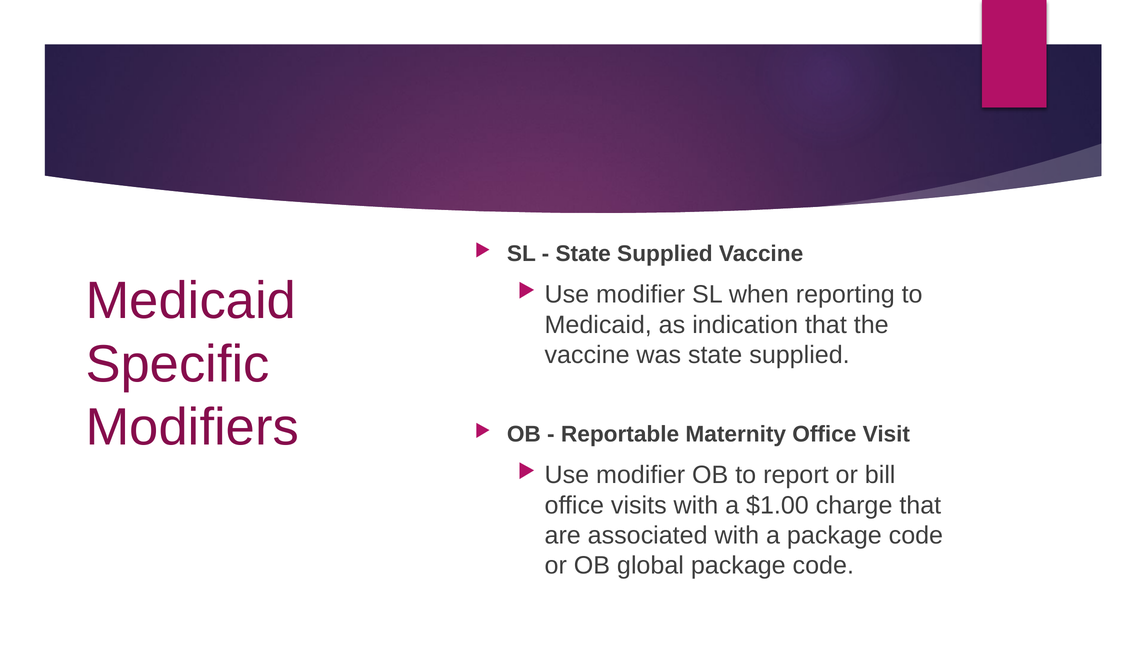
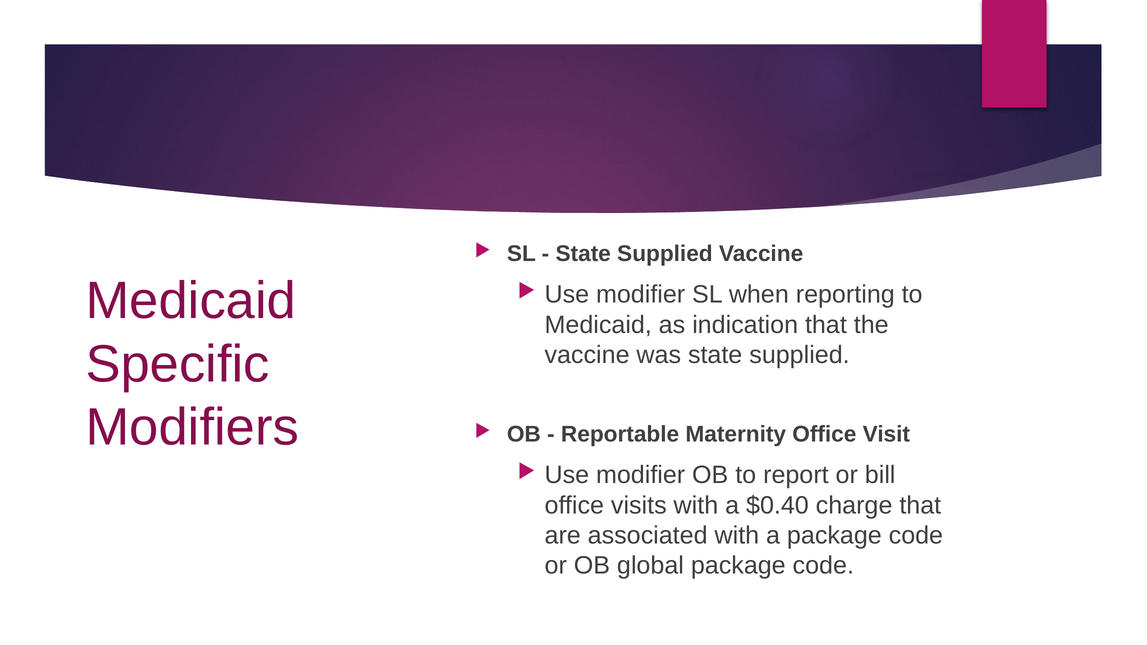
$1.00: $1.00 -> $0.40 (777, 505)
